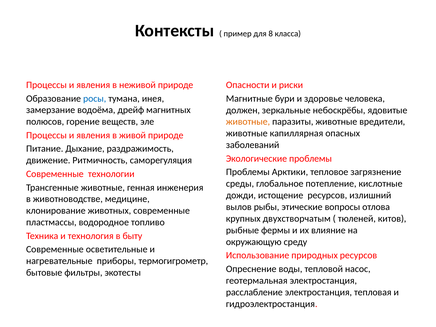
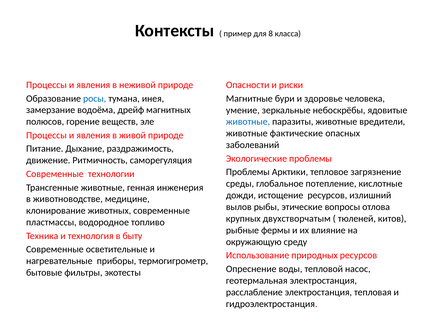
должен: должен -> умение (243, 110)
животные colour: orange -> blue (248, 122)
капиллярная: капиллярная -> фактические (296, 133)
